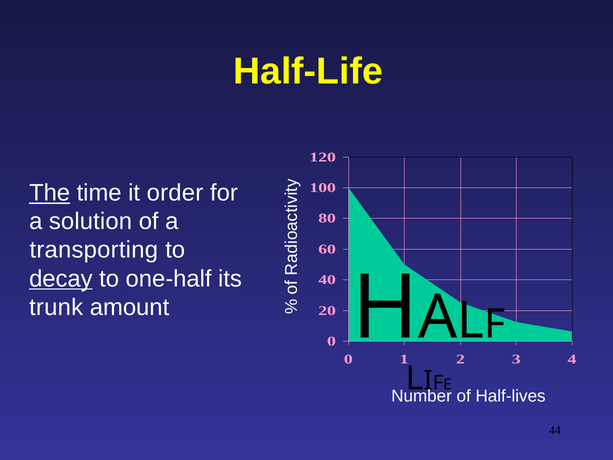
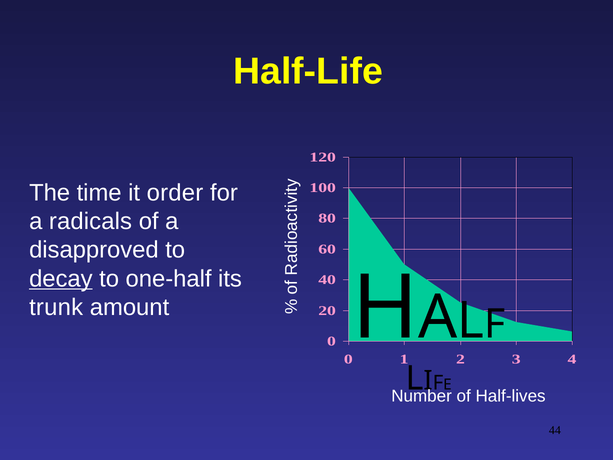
The underline: present -> none (50, 193)
solution: solution -> radicals (90, 221)
transporting: transporting -> disapproved (94, 250)
